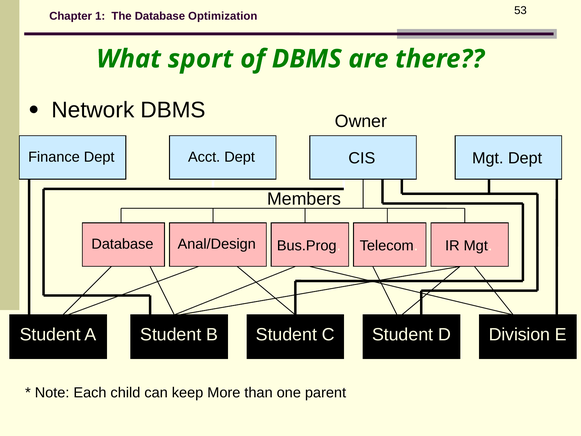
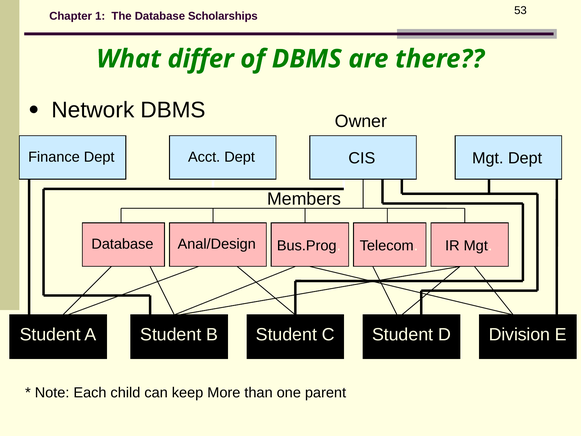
Optimization: Optimization -> Scholarships (223, 16)
sport: sport -> differ (201, 59)
